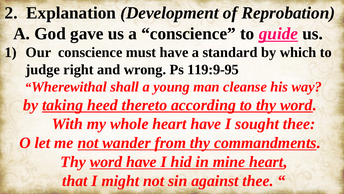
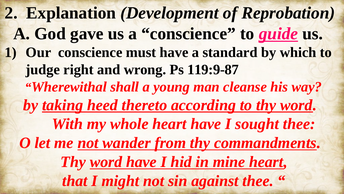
119:9-95: 119:9-95 -> 119:9-87 (213, 69)
